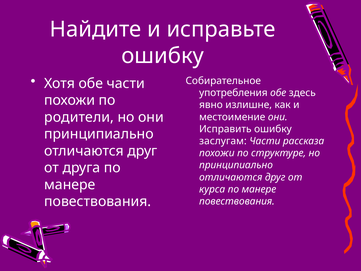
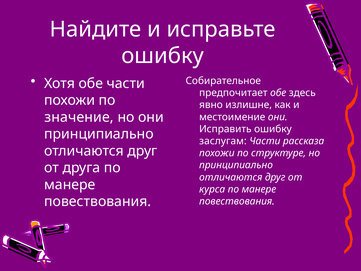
употребления: употребления -> предпочитает (233, 93)
родители: родители -> значение (79, 117)
